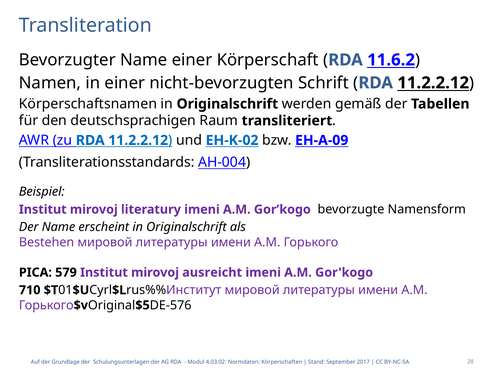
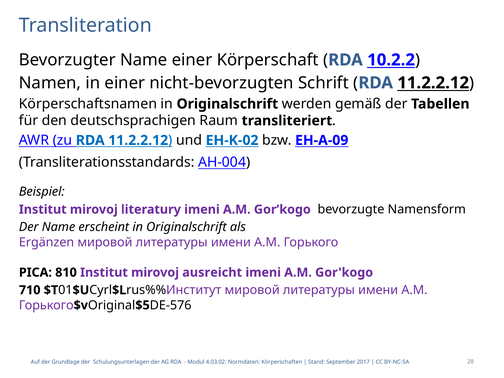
11.6.2: 11.6.2 -> 10.2.2 (391, 60)
Bestehen: Bestehen -> Ergänzen (47, 242)
579: 579 -> 810 (66, 272)
